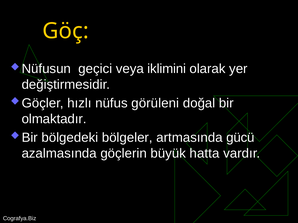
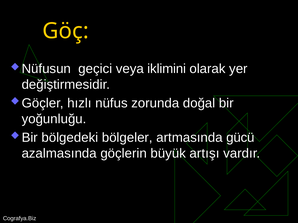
görüleni: görüleni -> zorunda (155, 103)
olmaktadır: olmaktadır -> yoğunluğu (54, 119)
hatta: hatta -> artışı (205, 154)
